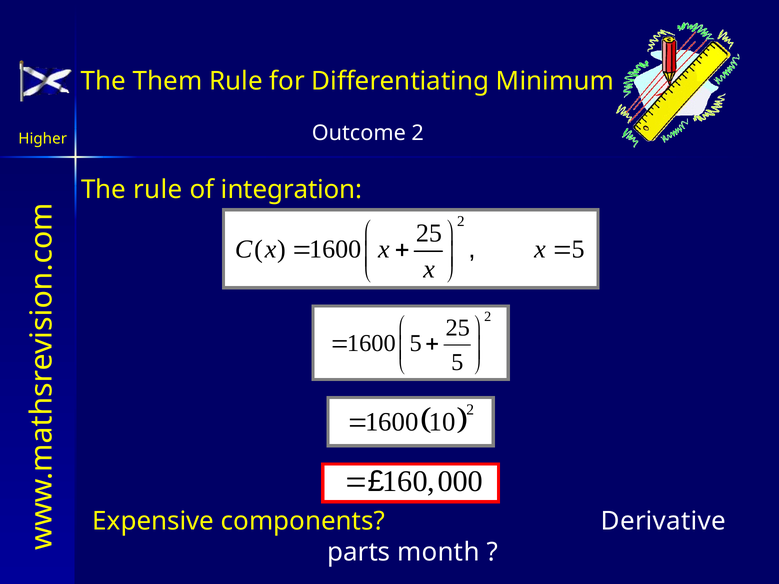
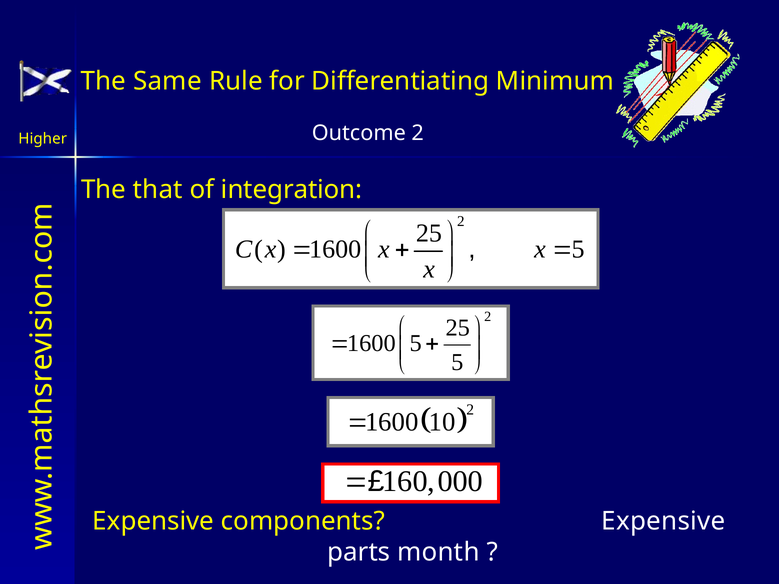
Them: Them -> Same (167, 81)
The rule: rule -> that (158, 190)
components Derivative: Derivative -> Expensive (663, 521)
